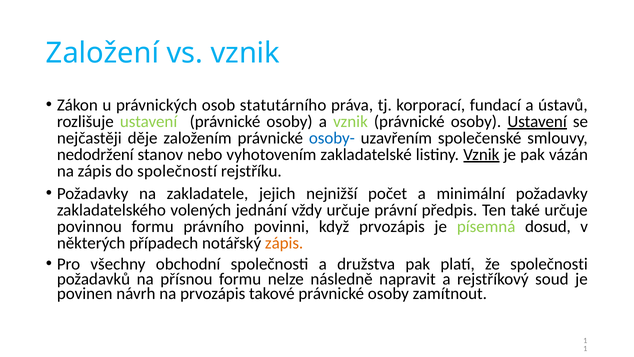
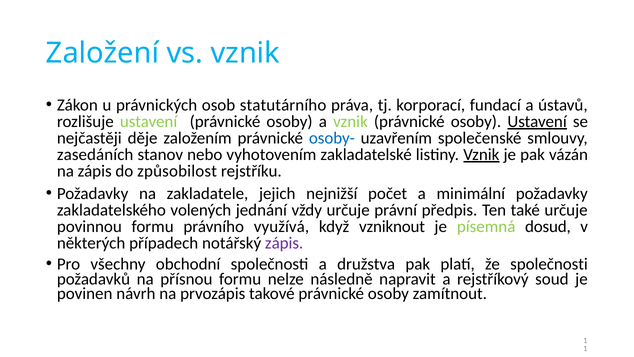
nedodržení: nedodržení -> zasedáních (95, 154)
společností: společností -> způsobilost (177, 171)
povinni: povinni -> využívá (281, 227)
když prvozápis: prvozápis -> vzniknout (392, 227)
zápis colour: orange -> purple (284, 243)
